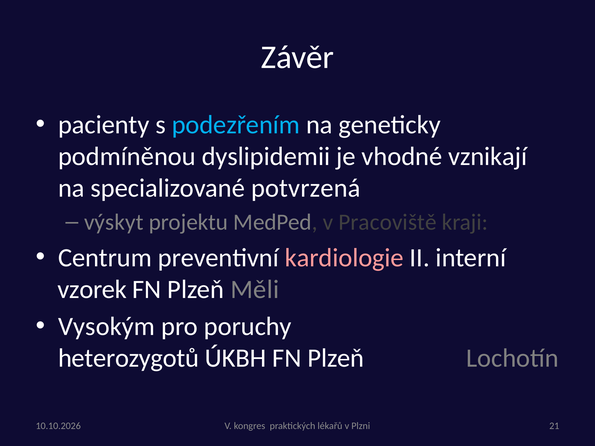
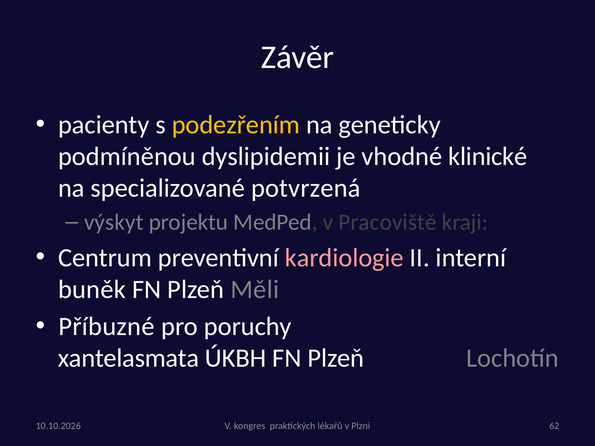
podezřením colour: light blue -> yellow (236, 125)
vznikají: vznikají -> klinické (488, 157)
vzorek: vzorek -> buněk (92, 289)
Vysokým: Vysokým -> Příbuzné (106, 327)
heterozygotů: heterozygotů -> xantelasmata (129, 358)
21: 21 -> 62 (554, 426)
